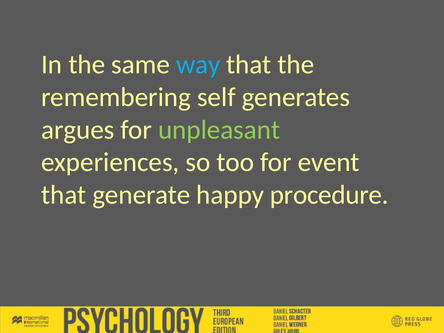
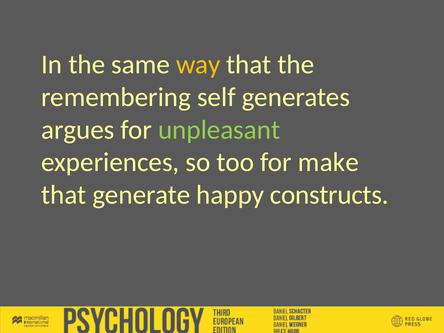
way colour: light blue -> yellow (198, 65)
event: event -> make (328, 162)
procedure: procedure -> constructs (329, 195)
